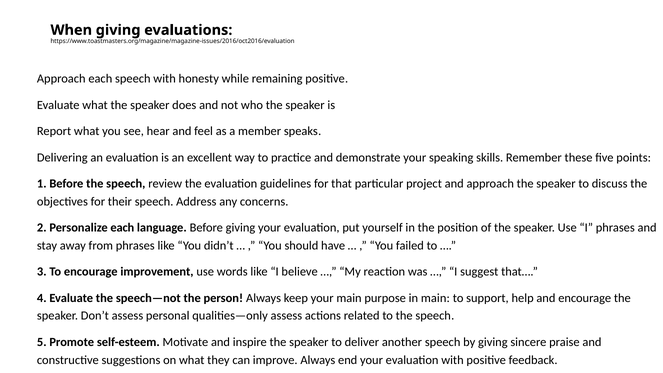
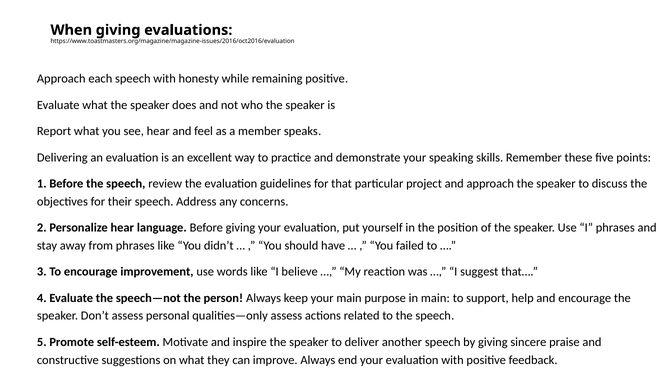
Personalize each: each -> hear (122, 228)
